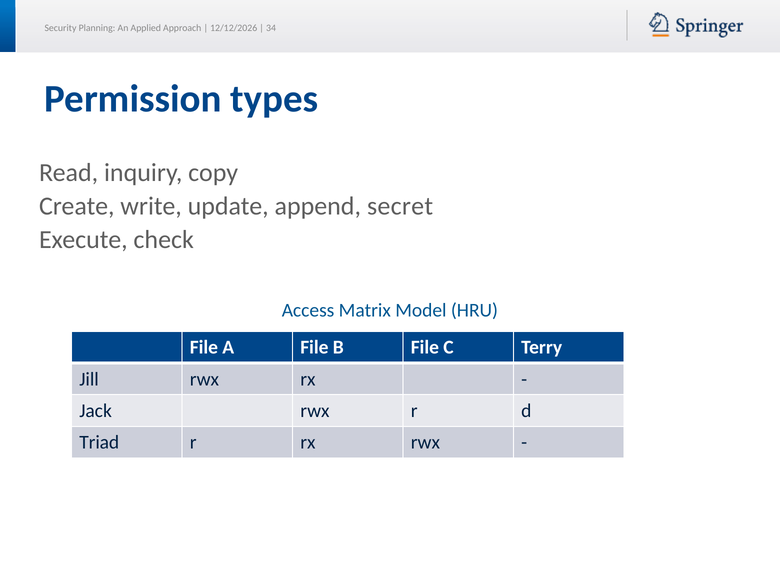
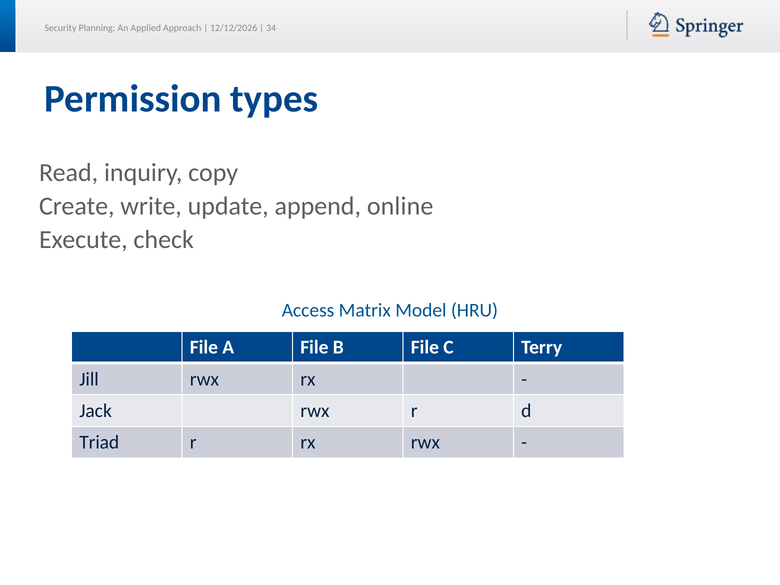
secret: secret -> online (400, 206)
